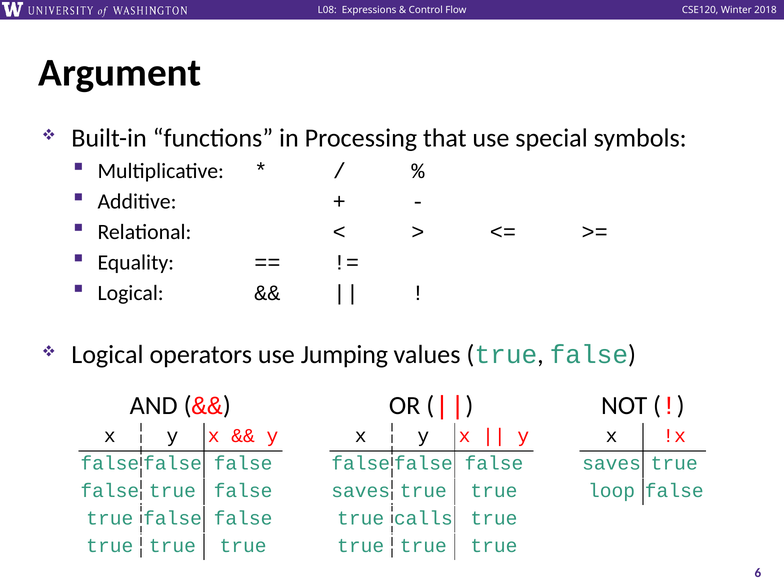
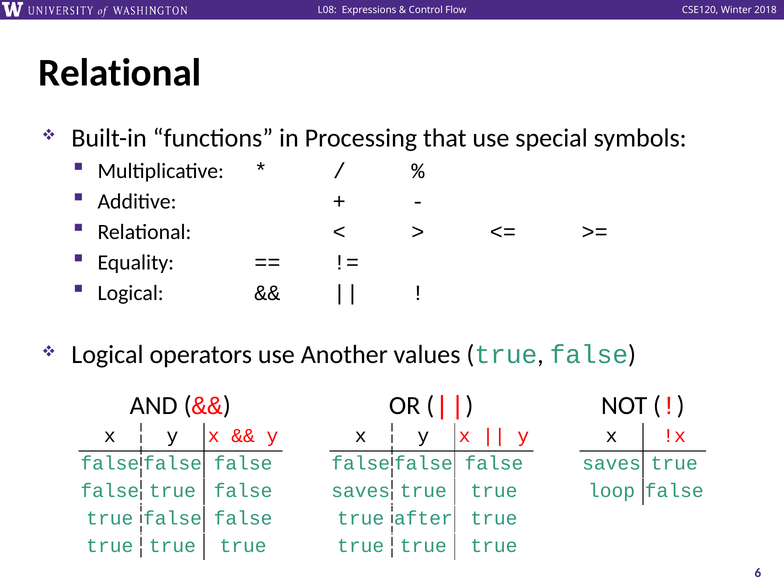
Argument: Argument -> Relational (120, 73)
Jumping: Jumping -> Another (344, 355)
calls: calls -> after (423, 518)
